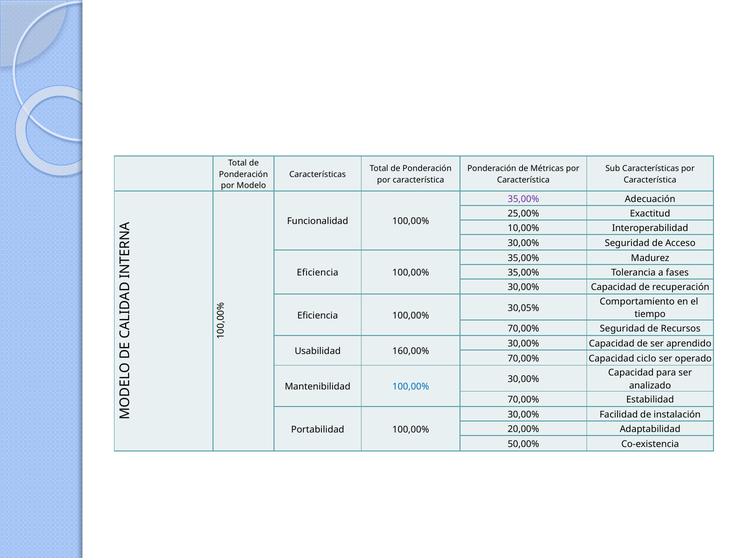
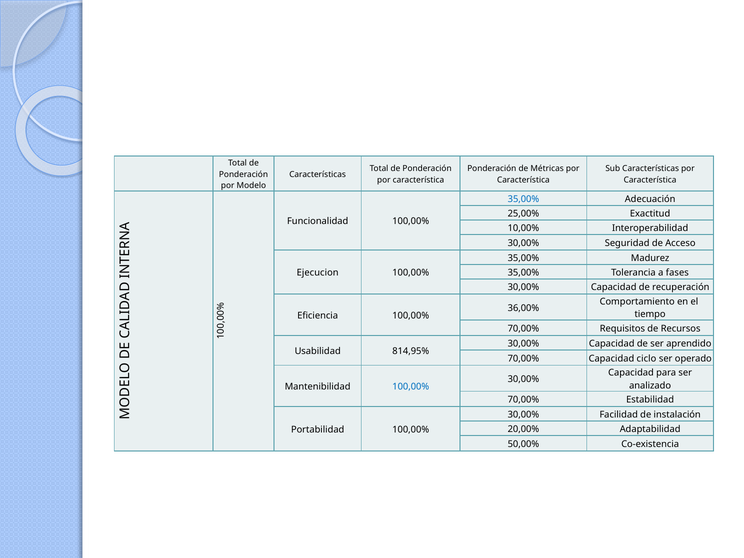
35,00% colour: purple -> blue (523, 199)
Eficiencia: Eficiencia -> Ejecucion (318, 273)
30,05%: 30,05% -> 36,00% (523, 308)
70,00% Seguridad: Seguridad -> Requisitos (622, 329)
160,00%: 160,00% -> 814,95% (411, 351)
